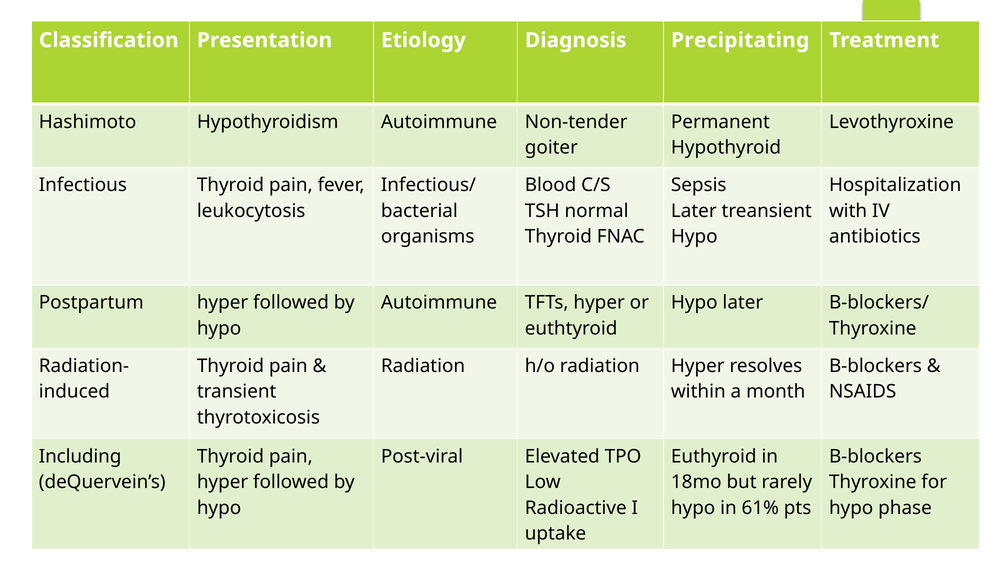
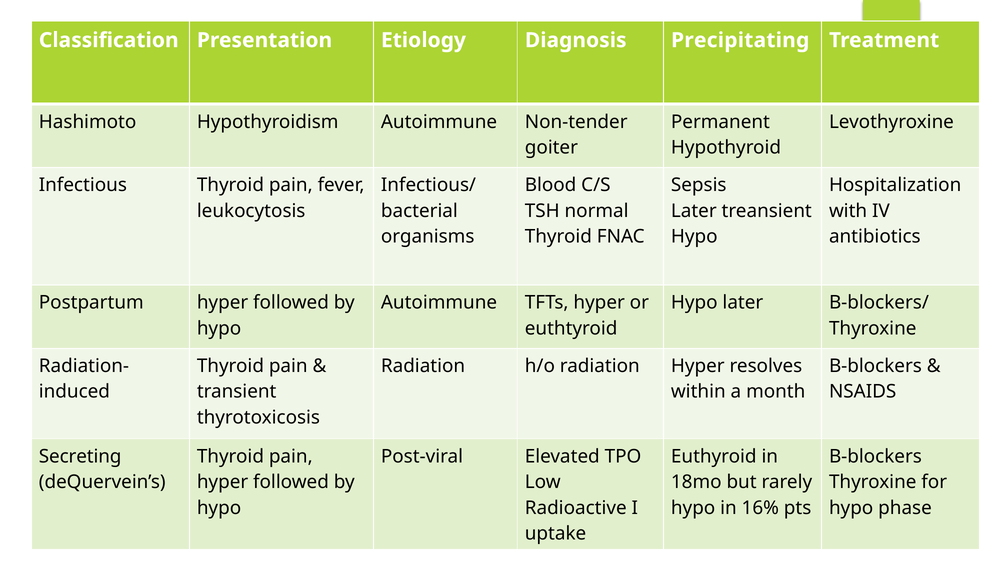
Including: Including -> Secreting (80, 456)
61%: 61% -> 16% (760, 508)
